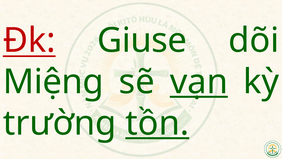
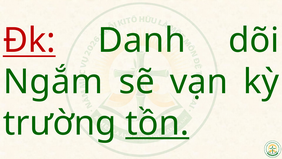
Giuse: Giuse -> Danh (142, 40)
Miệng: Miệng -> Ngắm (53, 82)
vạn underline: present -> none (199, 82)
